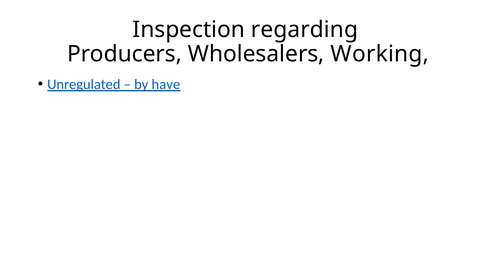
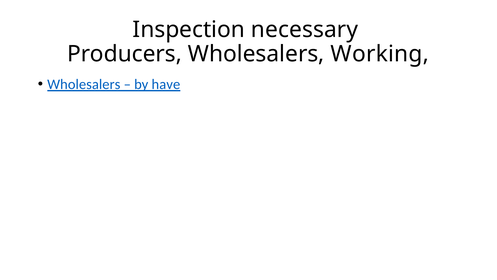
regarding: regarding -> necessary (305, 29)
Unregulated: Unregulated -> Wholesalers (84, 84)
